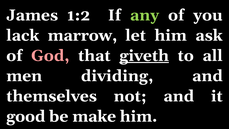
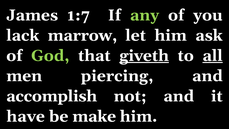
1:2: 1:2 -> 1:7 (78, 15)
God colour: pink -> light green (50, 56)
all underline: none -> present (213, 56)
dividing: dividing -> piercing (117, 76)
themselves: themselves -> accomplish (52, 96)
good: good -> have (26, 116)
